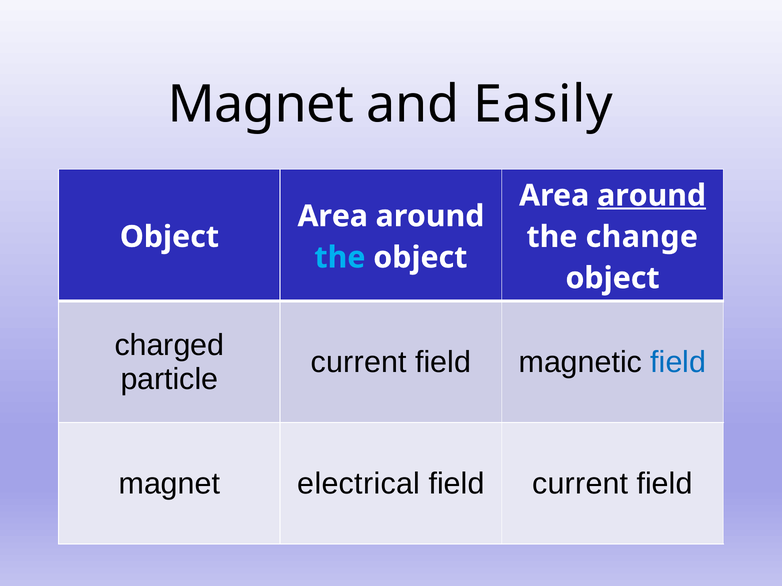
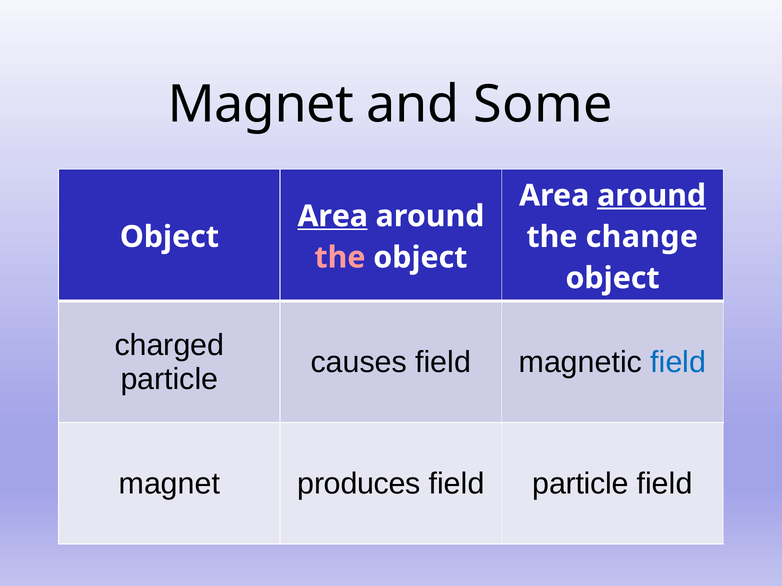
Easily: Easily -> Some (543, 105)
Area underline: none -> present (333, 216)
the colour: light blue -> pink (340, 258)
current: current -> causes (359, 363)
electrical: electrical -> produces (359, 484)
field current: current -> particle (581, 484)
